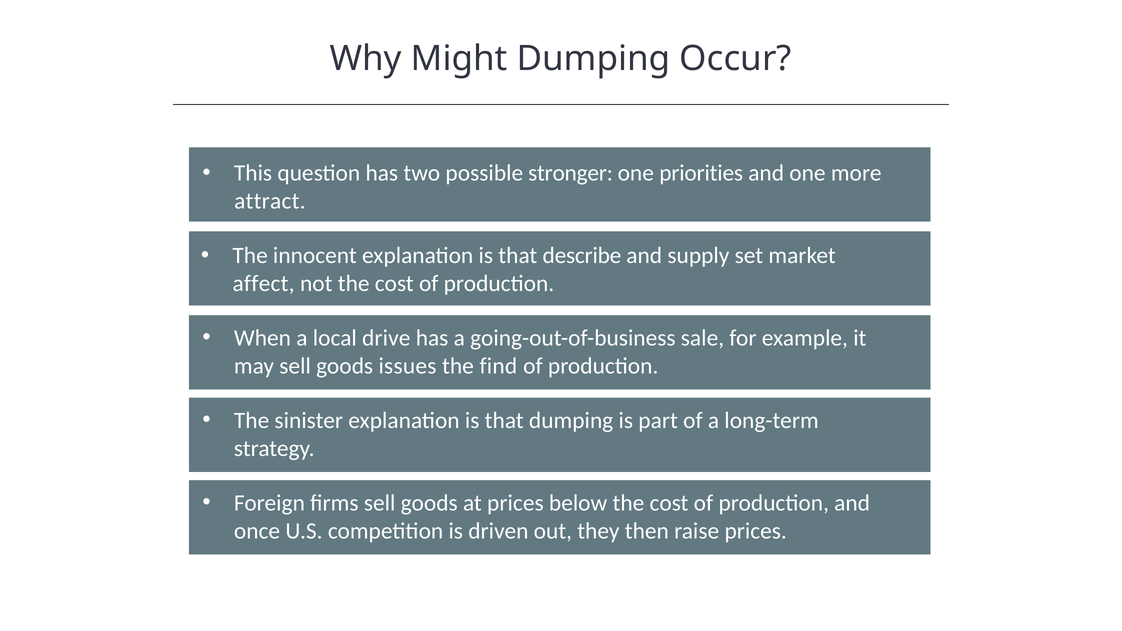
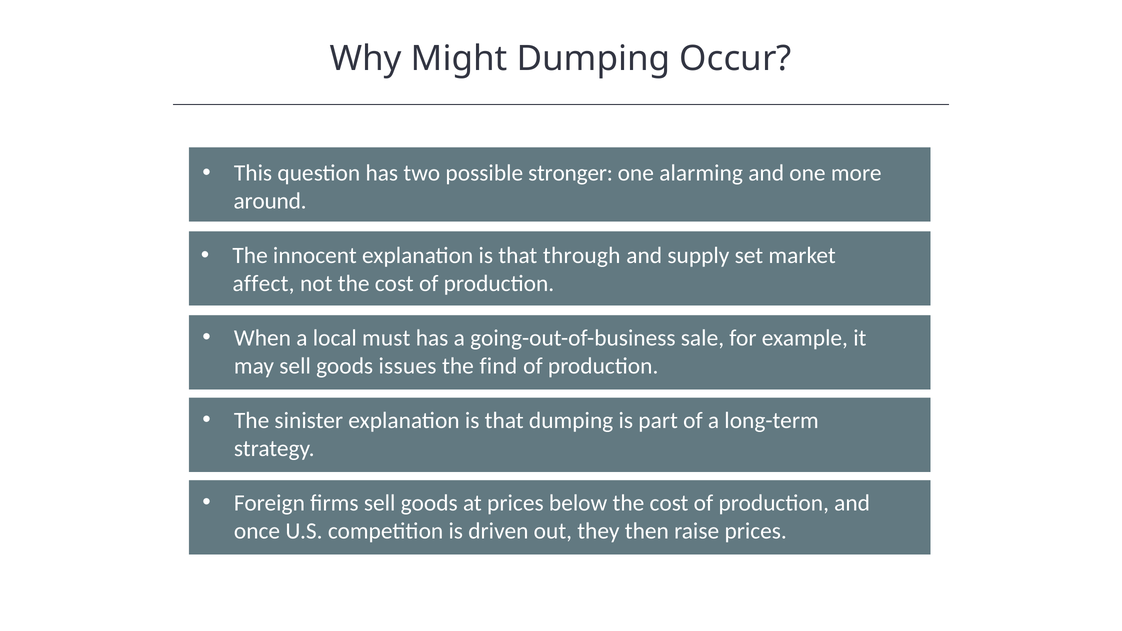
priorities: priorities -> alarming (701, 173)
attract: attract -> around (270, 201)
describe: describe -> through (582, 256)
drive: drive -> must (386, 338)
